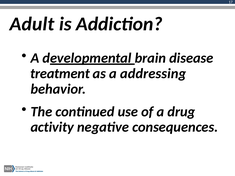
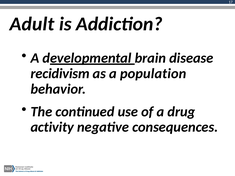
treatment: treatment -> recidivism (60, 74)
addressing: addressing -> population (153, 74)
